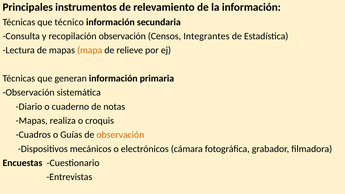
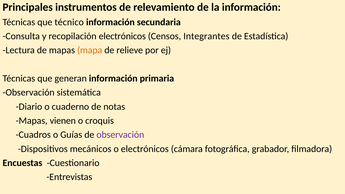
recopilación observación: observación -> electrónicos (122, 36)
realiza: realiza -> vienen (63, 121)
observación colour: orange -> purple (120, 135)
